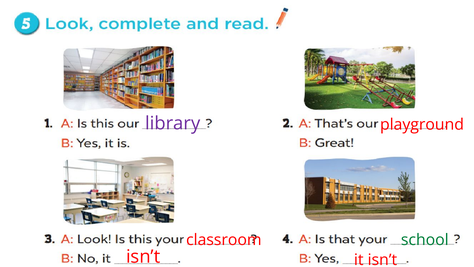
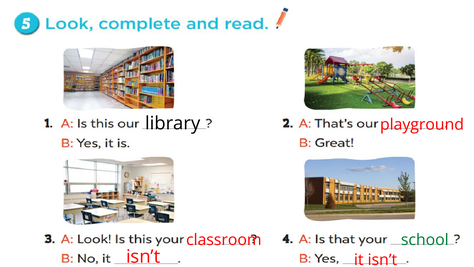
library colour: purple -> black (173, 123)
